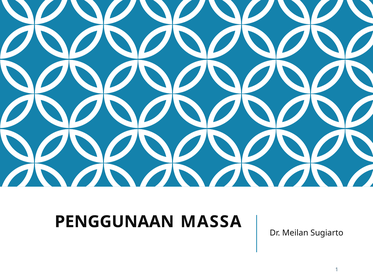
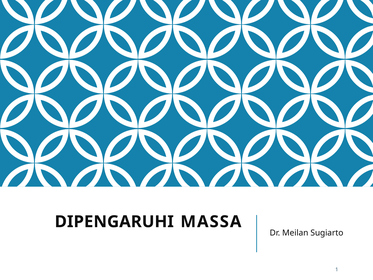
PENGGUNAAN: PENGGUNAAN -> DIPENGARUHI (114, 222)
